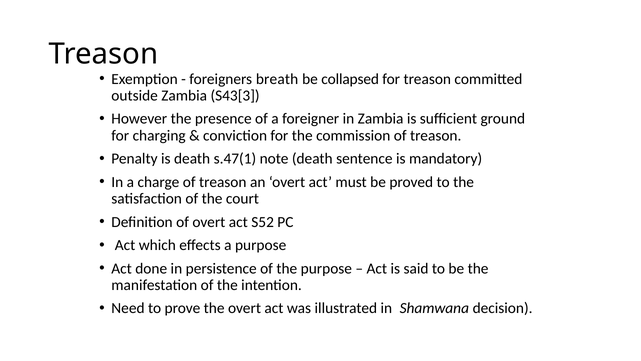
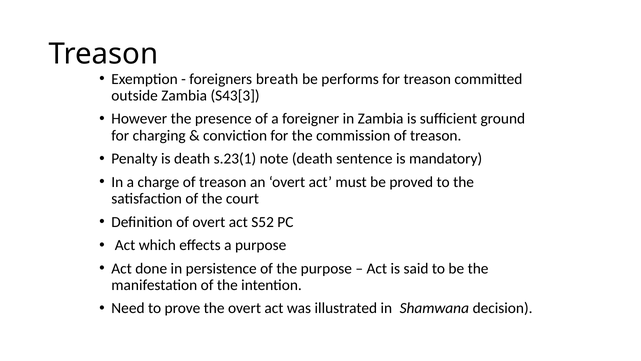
collapsed: collapsed -> performs (350, 79)
s.47(1: s.47(1 -> s.23(1 (235, 159)
